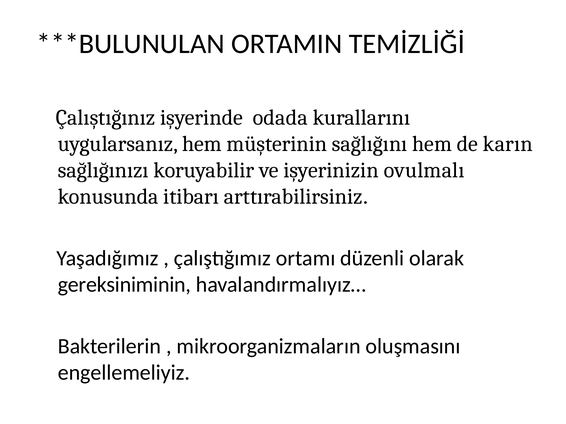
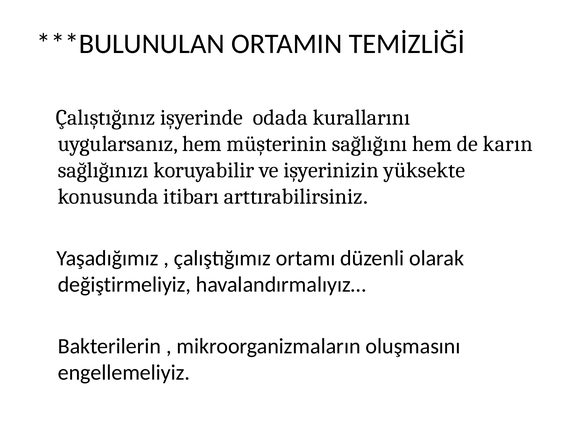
ovulmalı: ovulmalı -> yüksekte (424, 171)
gereksiniminin: gereksiniminin -> değiştirmeliyiz (124, 285)
